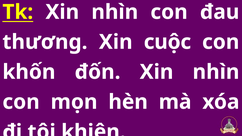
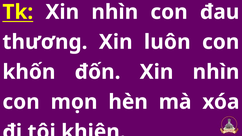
cuộc: cuộc -> luôn (167, 42)
